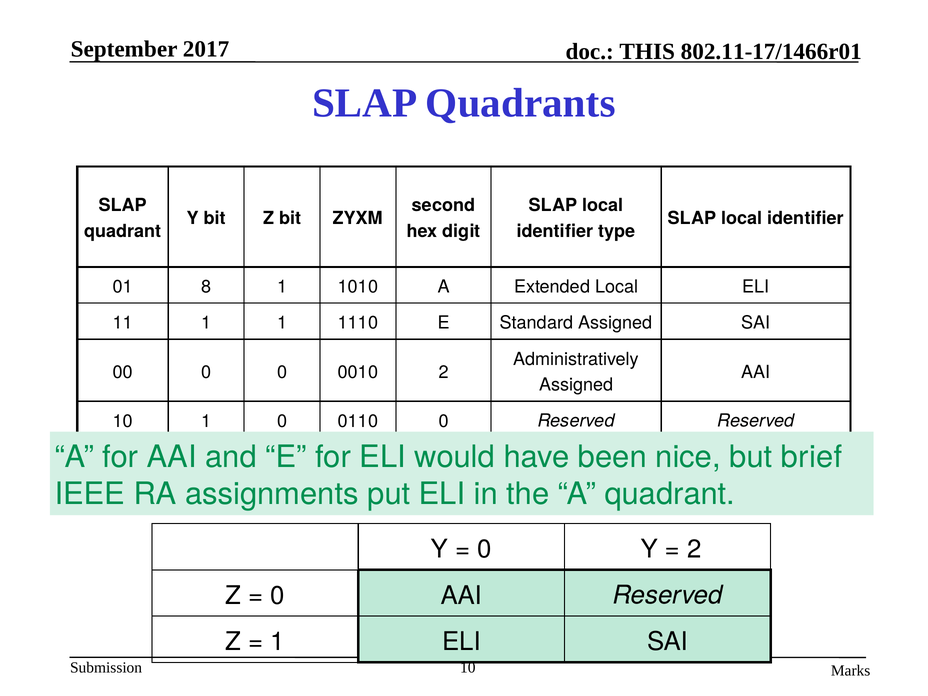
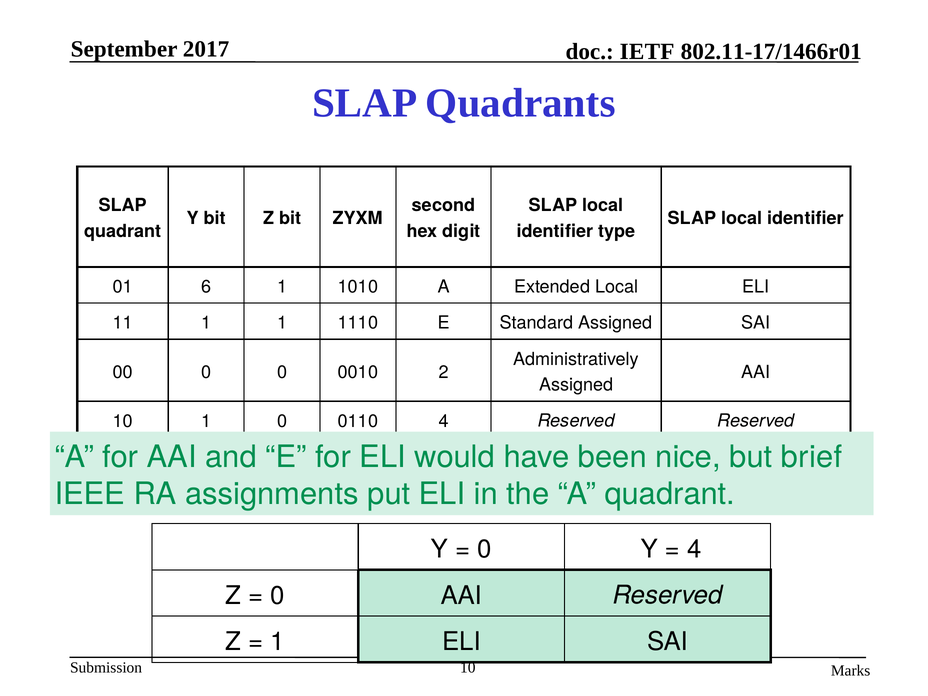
THIS: THIS -> IETF (647, 52)
8: 8 -> 6 (206, 287)
0110 0: 0 -> 4 (444, 421)
2: 2 -> 4 (694, 549)
